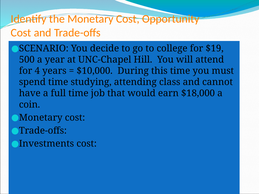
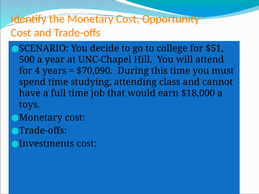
$19: $19 -> $51 (215, 49)
$10,000: $10,000 -> $70,090 (95, 71)
coin: coin -> toys (29, 105)
